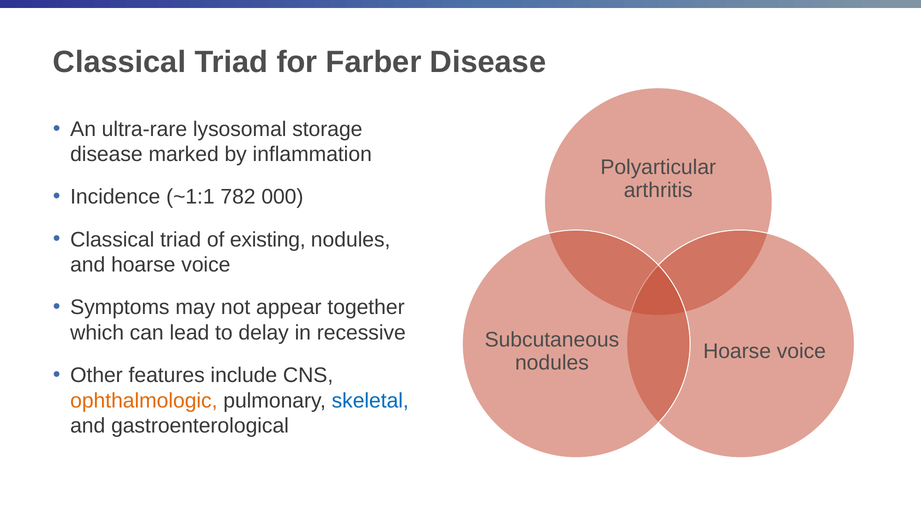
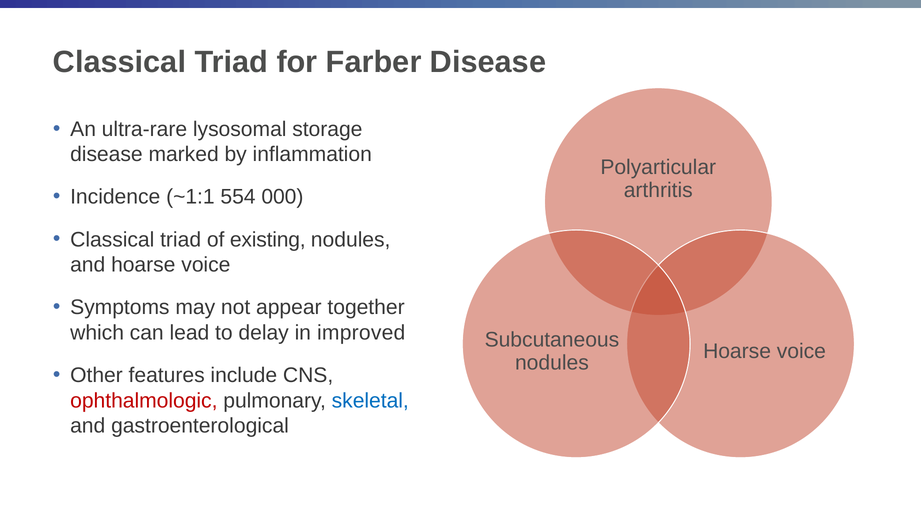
782: 782 -> 554 (238, 197)
recessive: recessive -> improved (361, 333)
ophthalmologic colour: orange -> red (144, 401)
